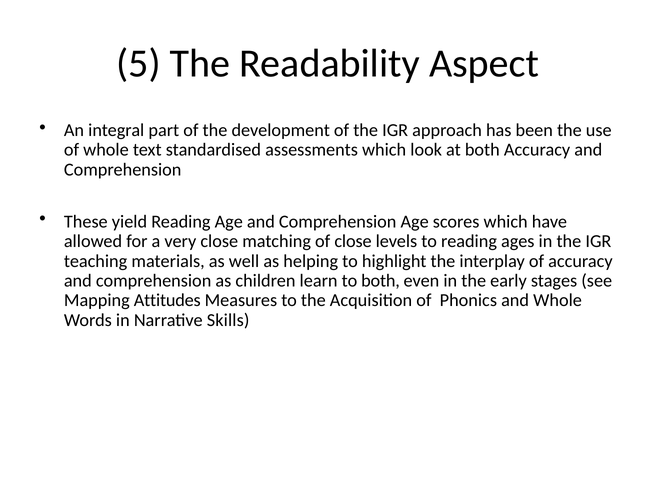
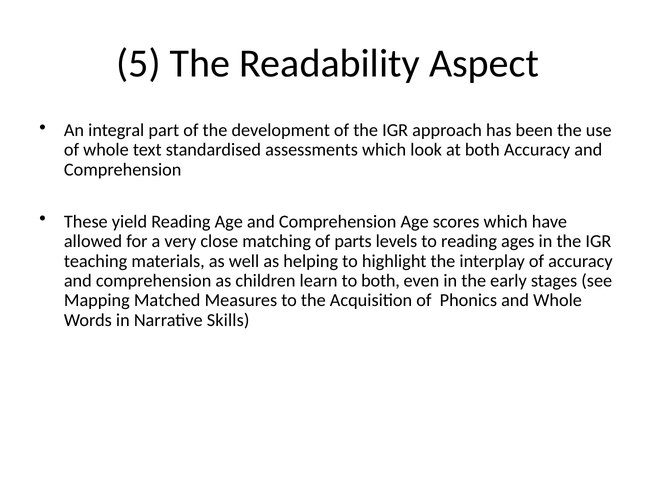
of close: close -> parts (353, 241)
Attitudes: Attitudes -> Matched (167, 300)
